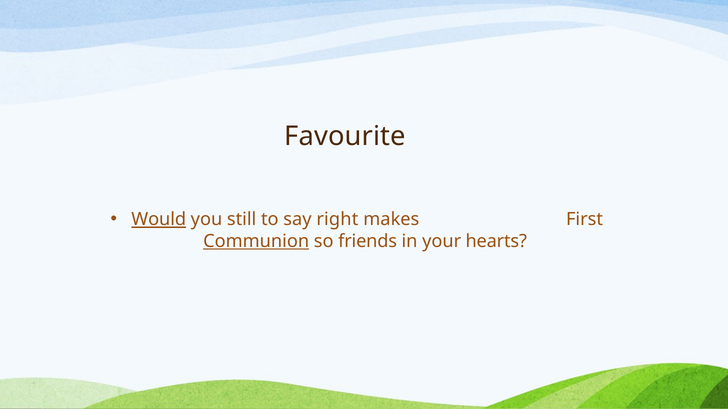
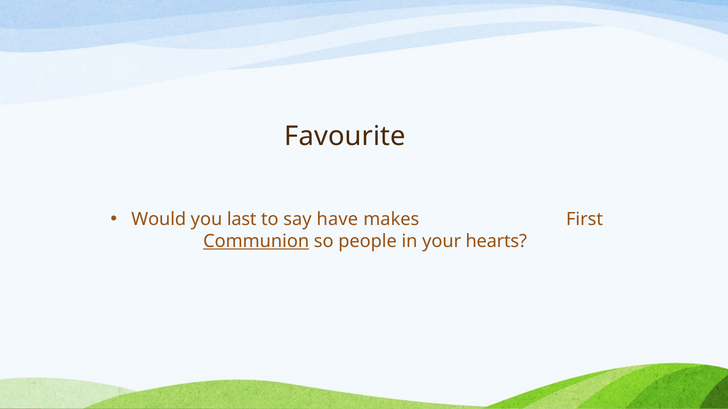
Would underline: present -> none (159, 220)
still: still -> last (242, 220)
right: right -> have (337, 220)
friends: friends -> people (368, 242)
